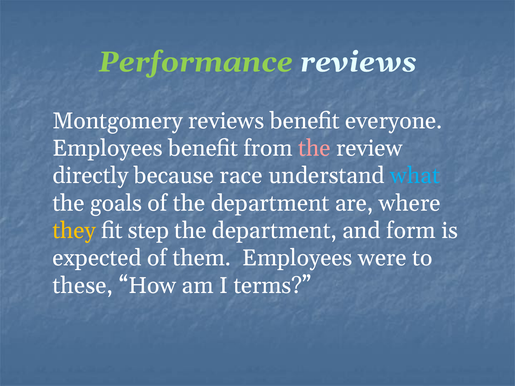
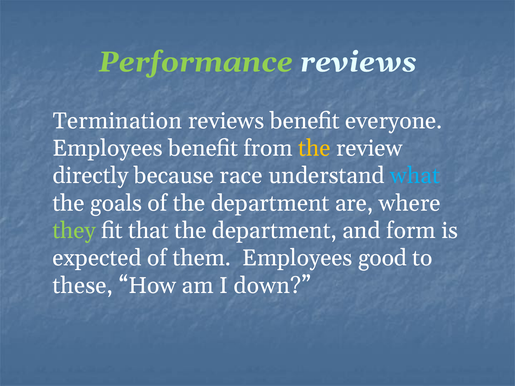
Montgomery: Montgomery -> Termination (117, 121)
the colour: pink -> yellow (314, 148)
they colour: yellow -> light green (74, 231)
step: step -> that (148, 231)
were: were -> good (383, 258)
terms: terms -> down (272, 286)
